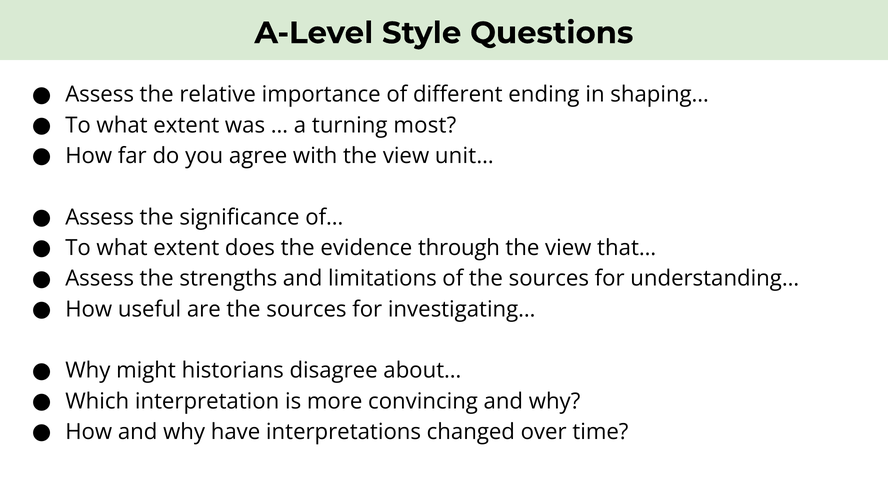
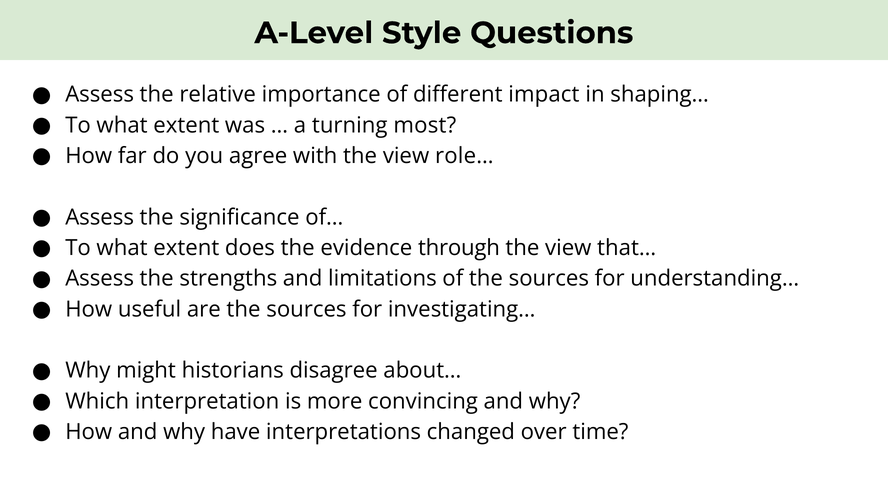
ending: ending -> impact (544, 95)
unit…: unit… -> role… (464, 156)
